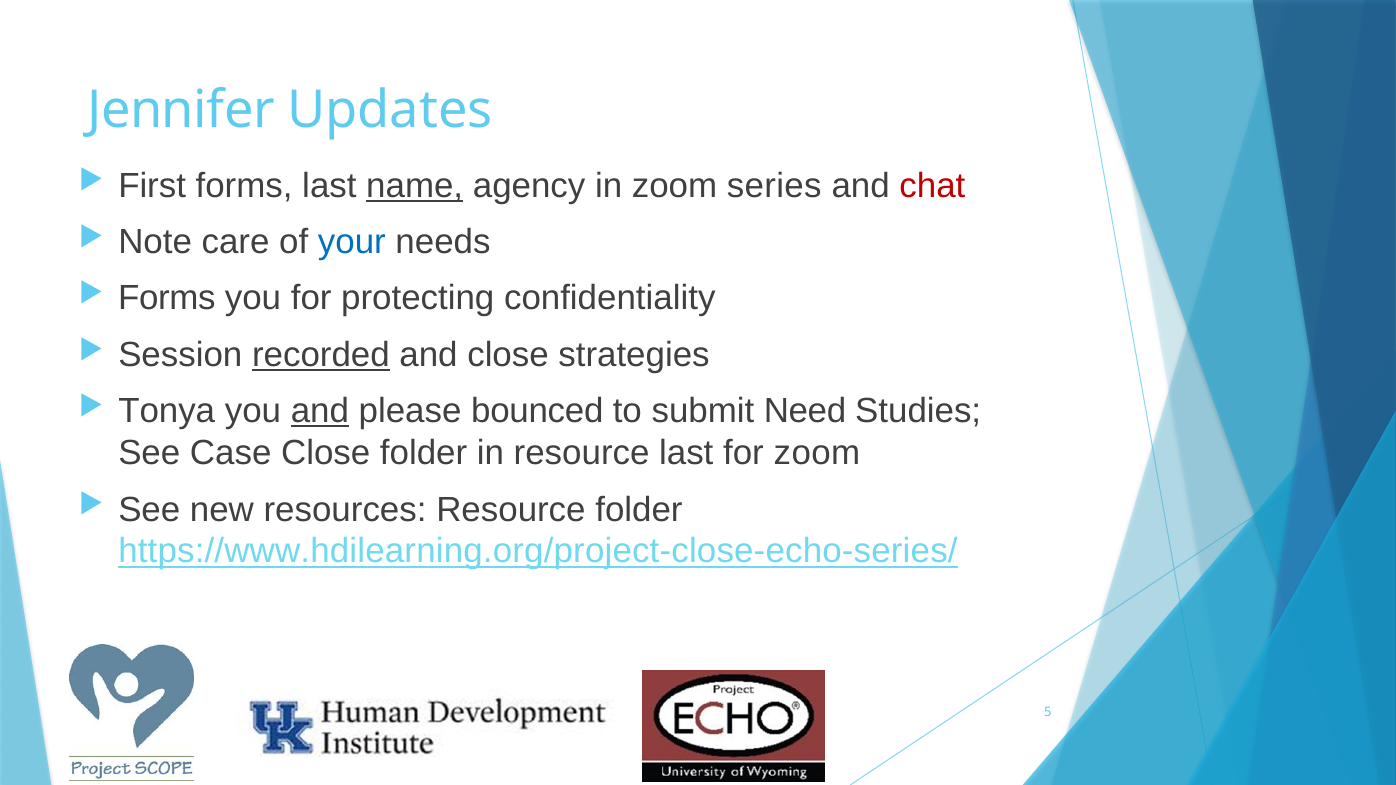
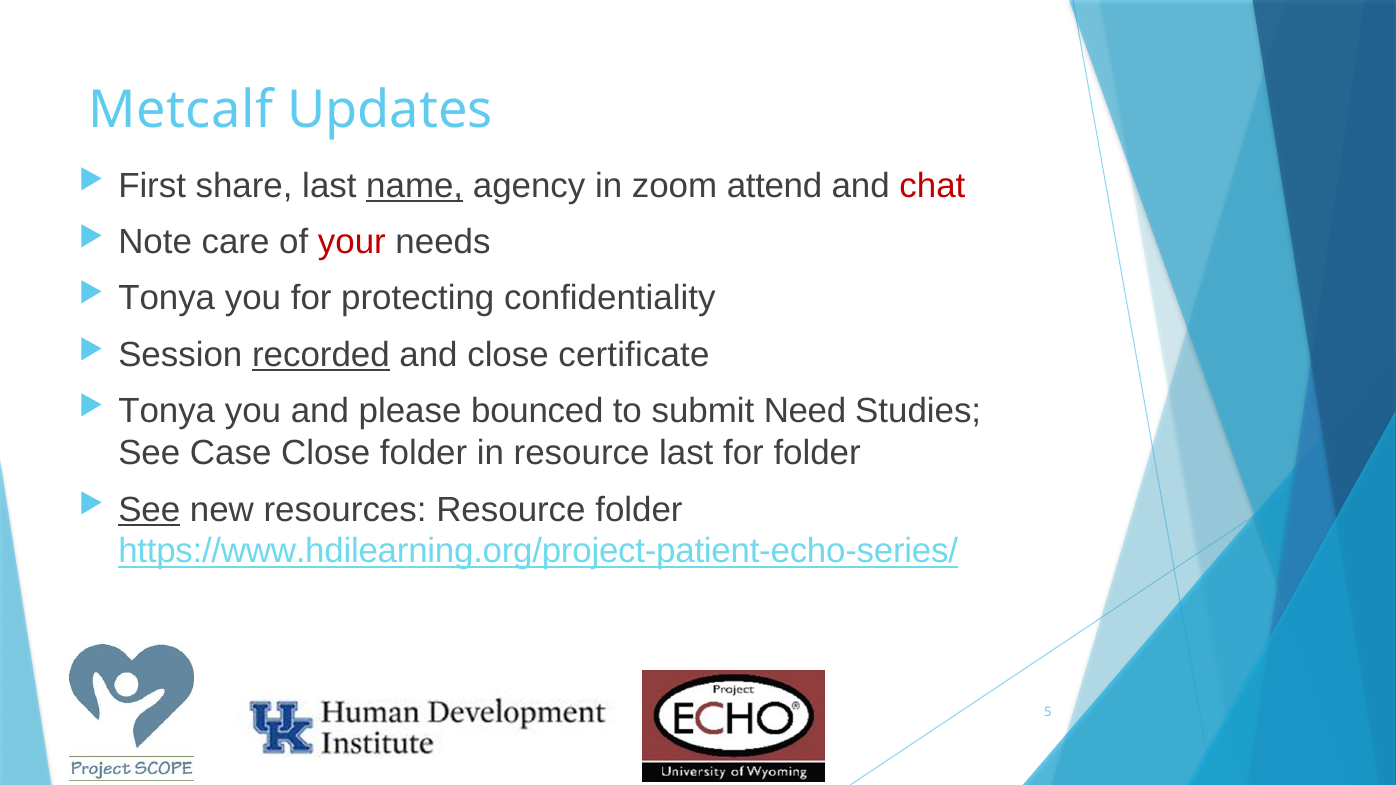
Jennifer: Jennifer -> Metcalf (181, 110)
First forms: forms -> share (244, 186)
series: series -> attend (775, 186)
your colour: blue -> red (352, 242)
Forms: Forms -> Tonya (167, 299)
strategies: strategies -> certificate (634, 355)
and underline: present -> none (320, 411)
for zoom: zoom -> folder (817, 453)
See underline: none -> present (149, 510)
https://www.hdilearning.org/project-close-echo-series/: https://www.hdilearning.org/project-close-echo-series/ -> https://www.hdilearning.org/project-patient-echo-series/ (538, 552)
